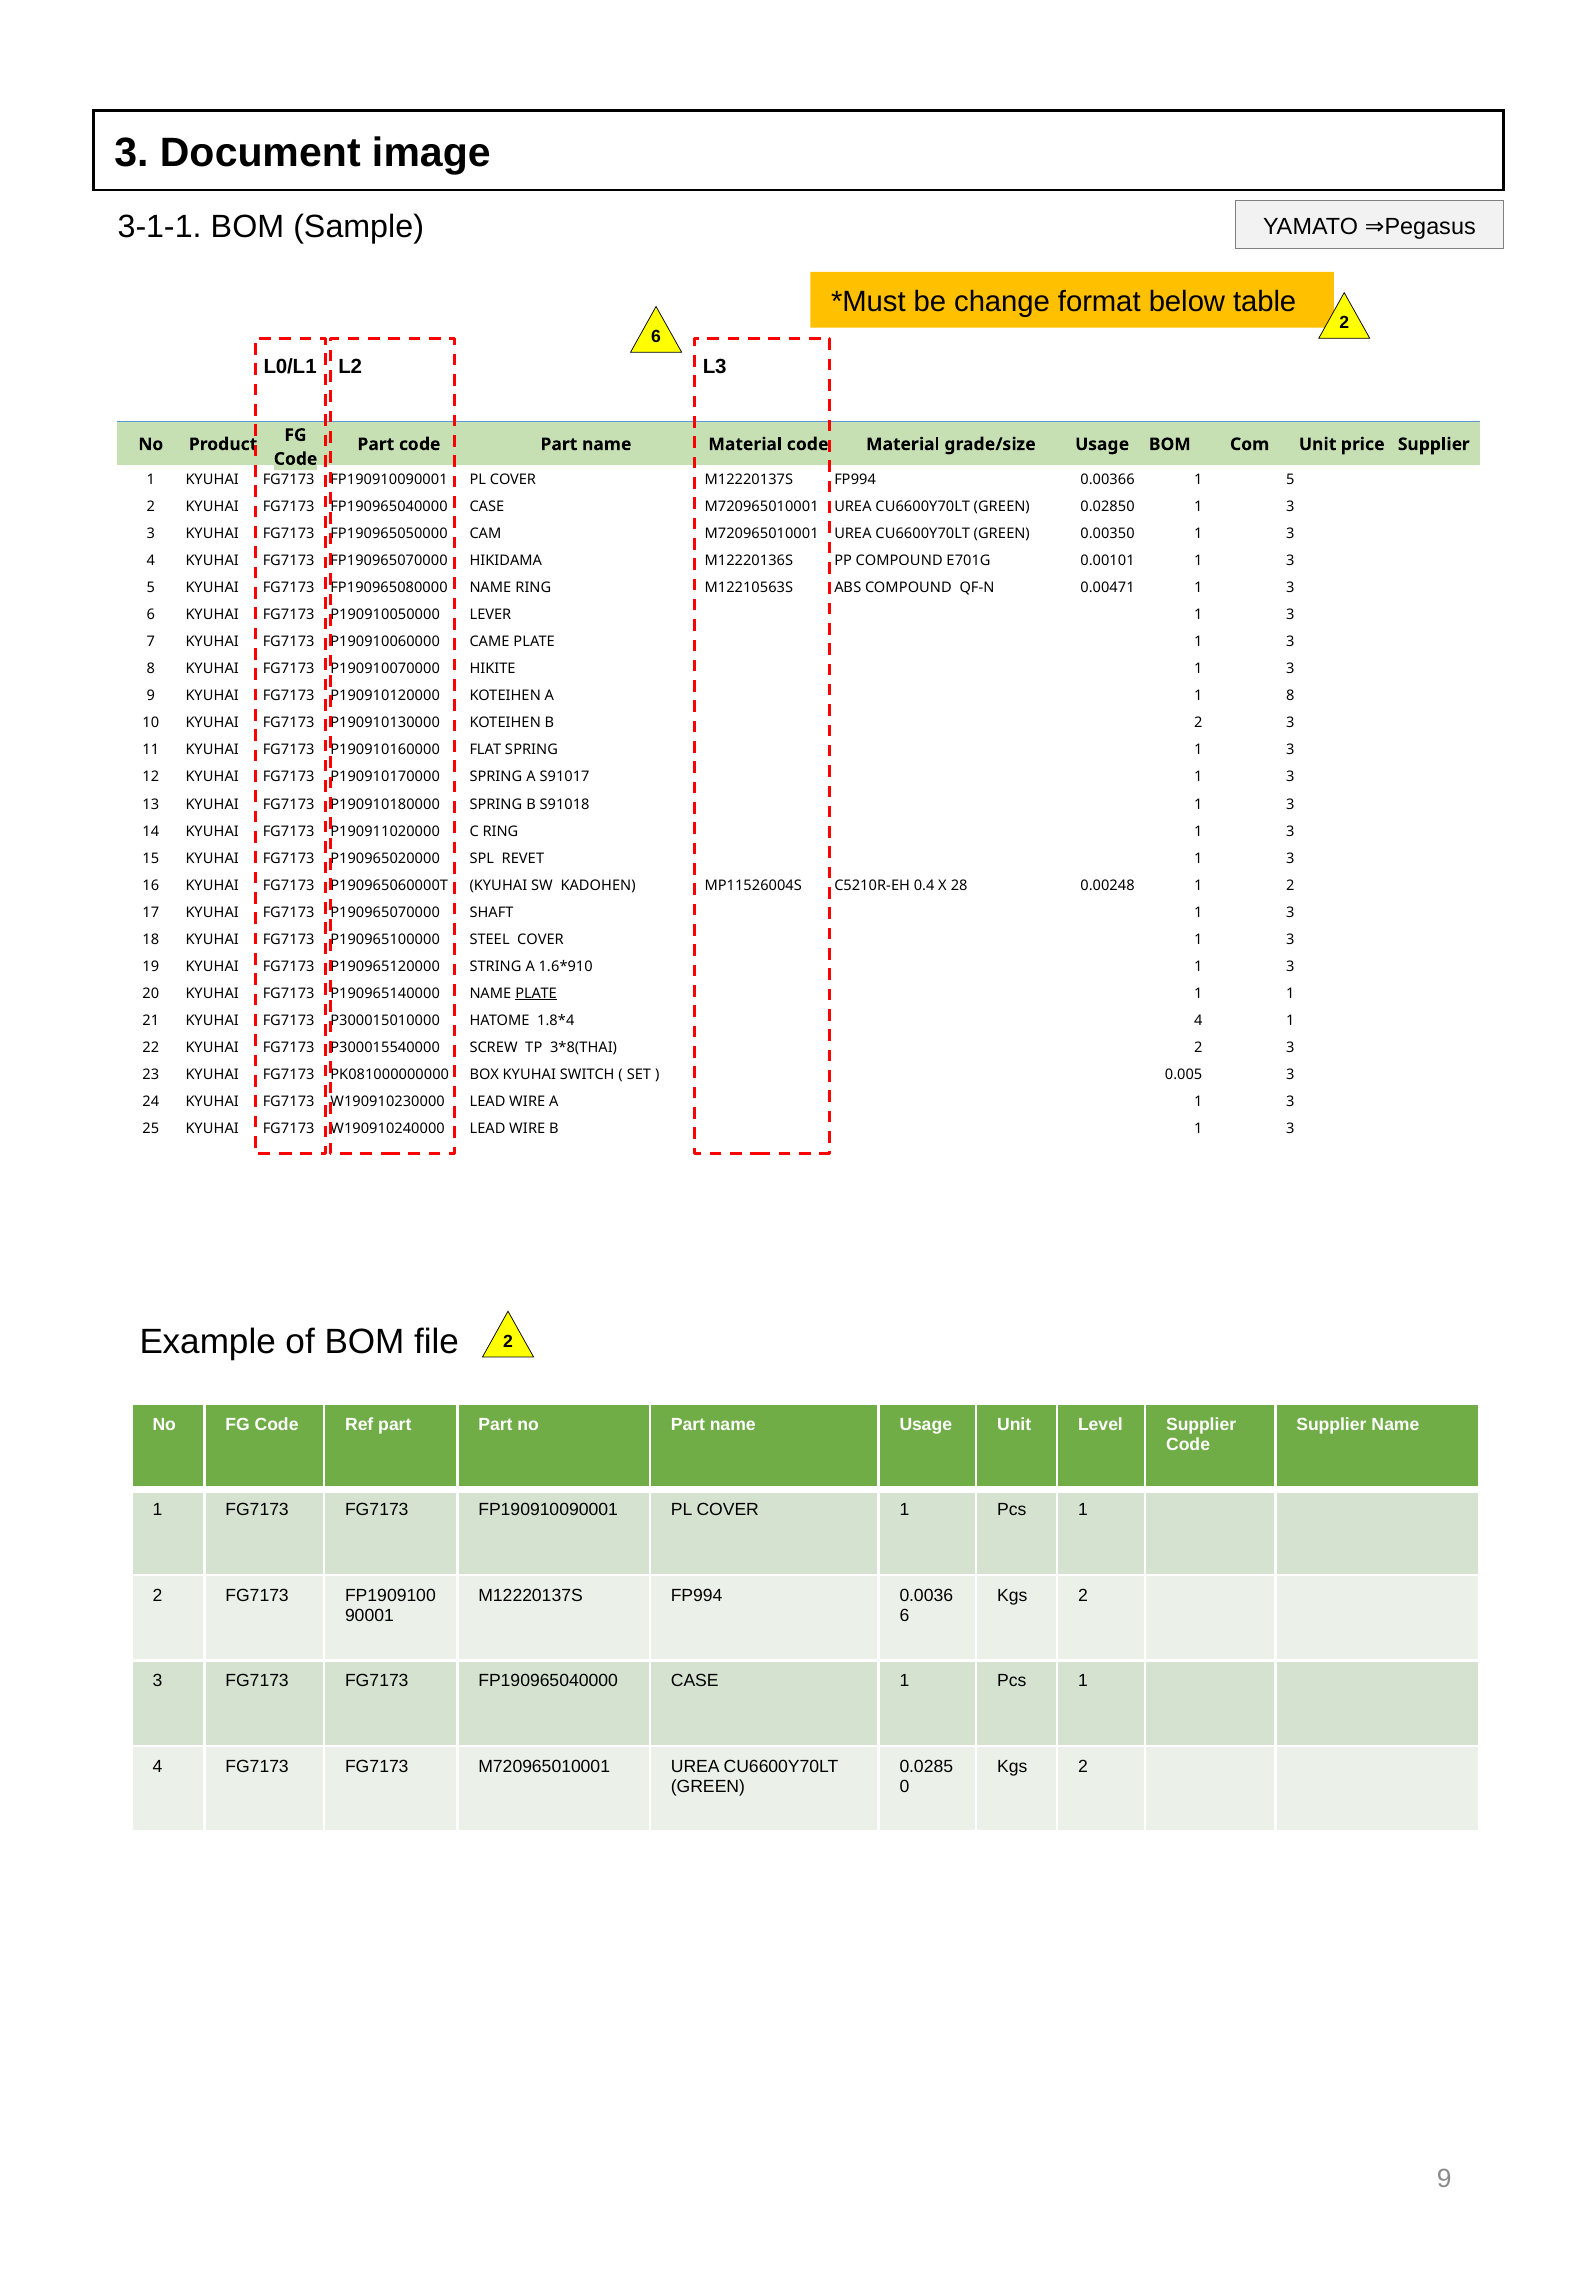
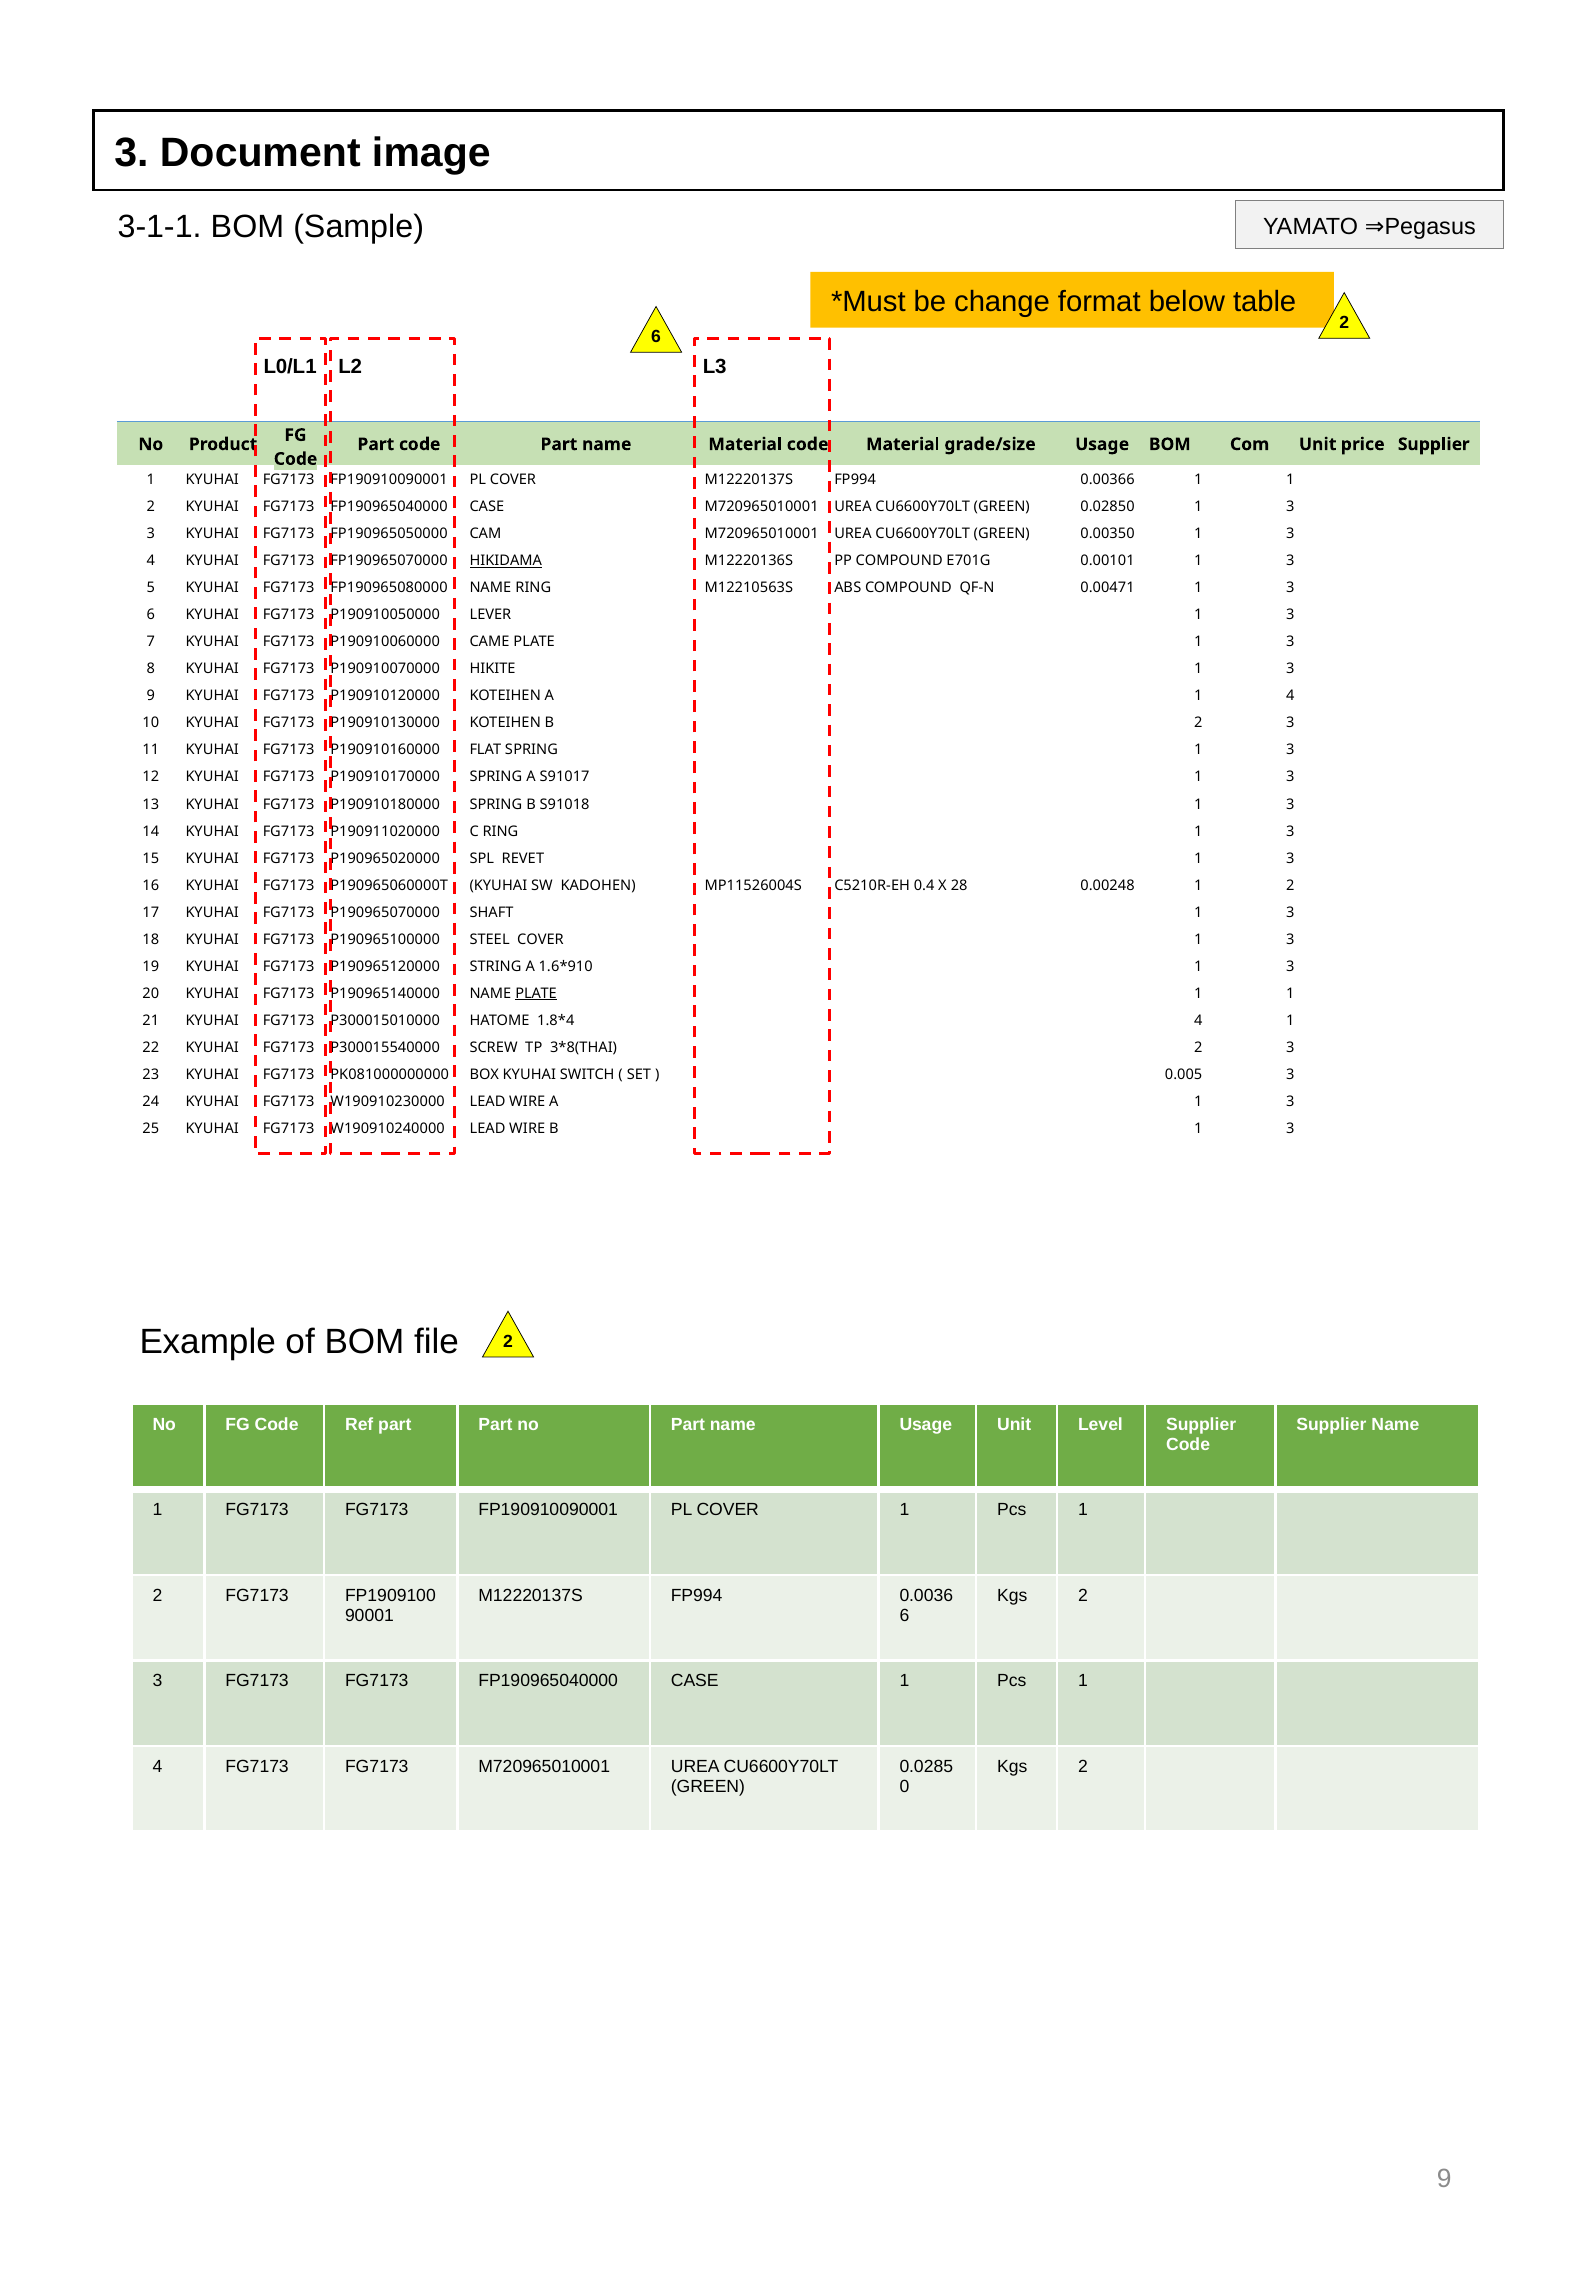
0.00366 1 5: 5 -> 1 (1290, 480)
HIKIDAMA underline: none -> present (506, 561)
A 1 8: 8 -> 4 (1290, 696)
